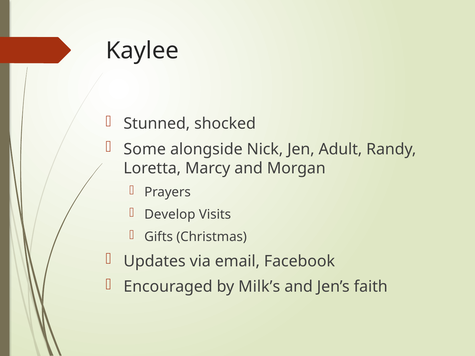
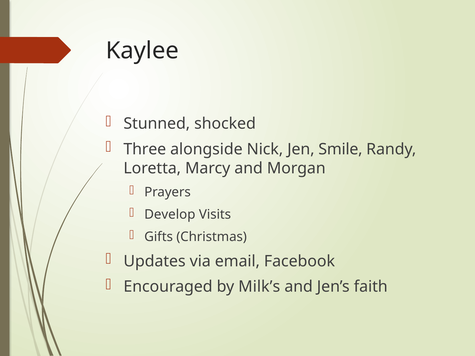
Some: Some -> Three (145, 149)
Adult: Adult -> Smile (340, 149)
